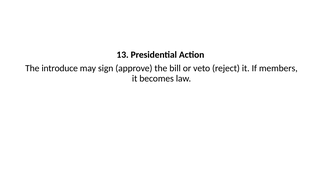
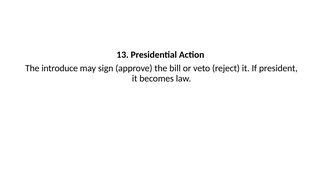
members: members -> president (278, 68)
